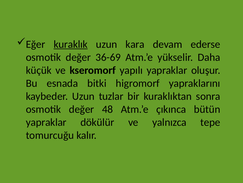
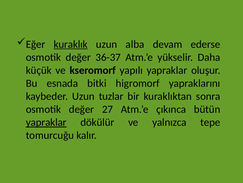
kara: kara -> alba (135, 44)
36-69: 36-69 -> 36-37 (108, 57)
48: 48 -> 27 (108, 109)
yapraklar underline: none -> present (46, 122)
